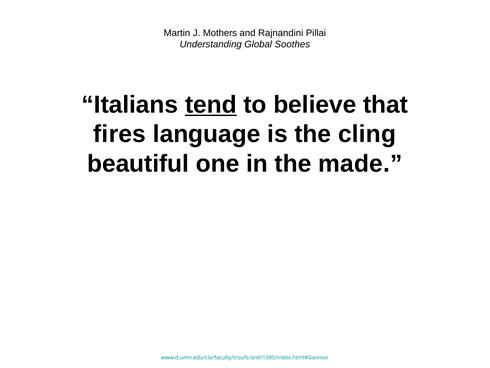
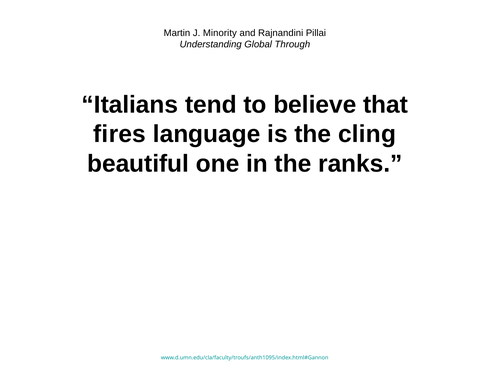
Mothers: Mothers -> Minority (220, 33)
Soothes: Soothes -> Through (292, 44)
tend underline: present -> none (211, 105)
made: made -> ranks (360, 163)
